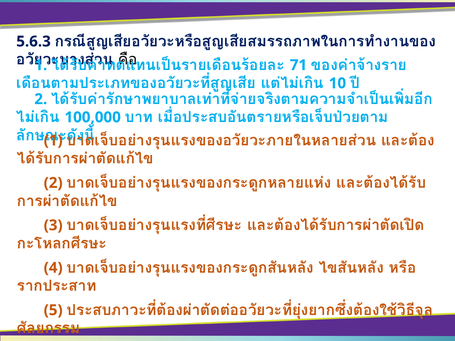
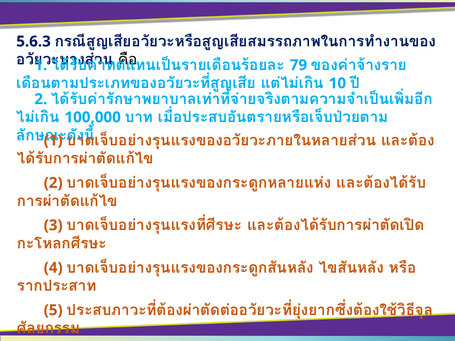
71: 71 -> 79 (298, 65)
